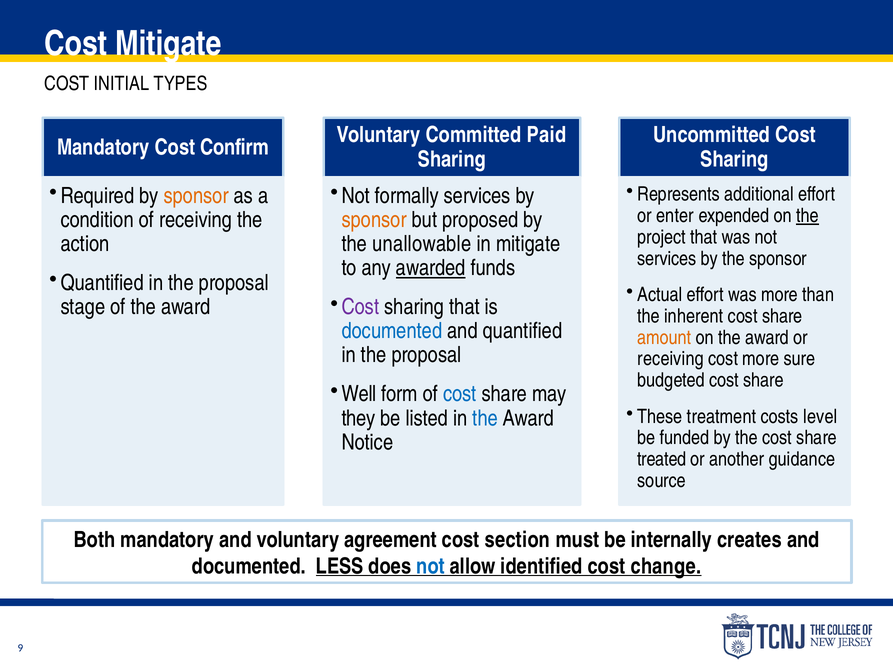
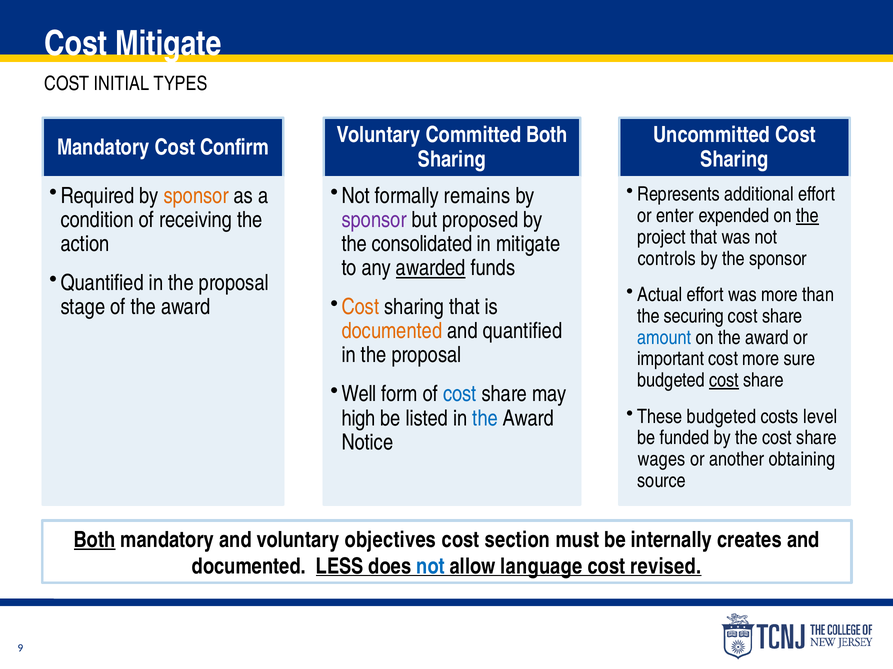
Committed Paid: Paid -> Both (547, 135)
formally services: services -> remains (477, 196)
sponsor colour: orange -> purple (374, 220)
unallowable: unallowable -> consolidated (422, 244)
services: services -> controls (667, 259)
Cost colour: purple -> orange (360, 307)
inherent: inherent -> securing (694, 317)
documented colour: blue -> orange (392, 331)
amount colour: orange -> blue (664, 338)
receiving: receiving -> important (671, 359)
cost underline: none -> present (724, 381)
These treatment: treatment -> budgeted (722, 417)
they: they -> high (359, 419)
treated: treated -> wages (662, 460)
guidance: guidance -> obtaining (802, 460)
Both underline: none -> present (95, 540)
agreement: agreement -> objectives (390, 540)
identified: identified -> language (541, 567)
change: change -> revised (666, 567)
